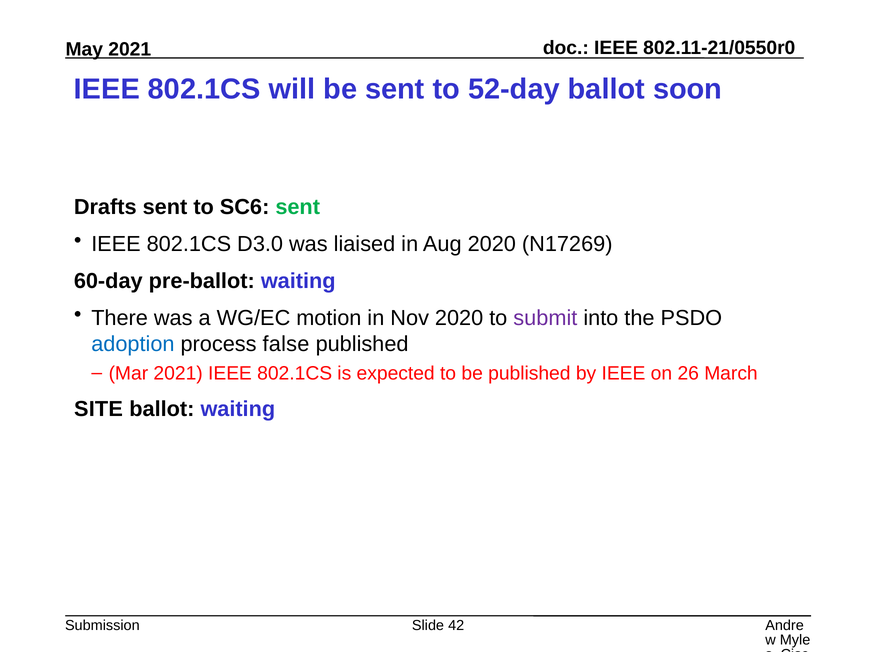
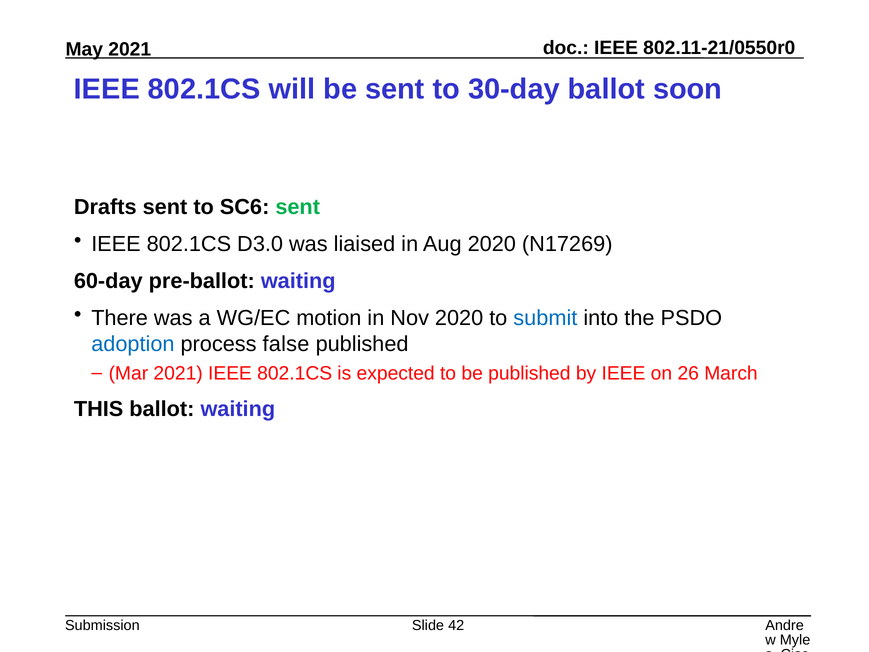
52-day: 52-day -> 30-day (514, 89)
submit colour: purple -> blue (545, 318)
SITE: SITE -> THIS (99, 409)
